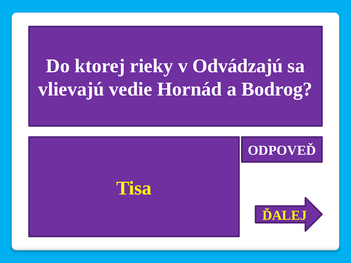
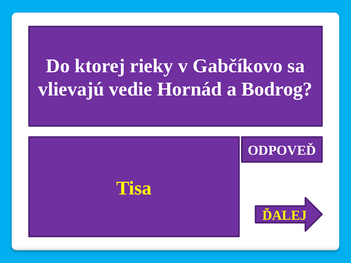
Odvádzajú: Odvádzajú -> Gabčíkovo (238, 66)
